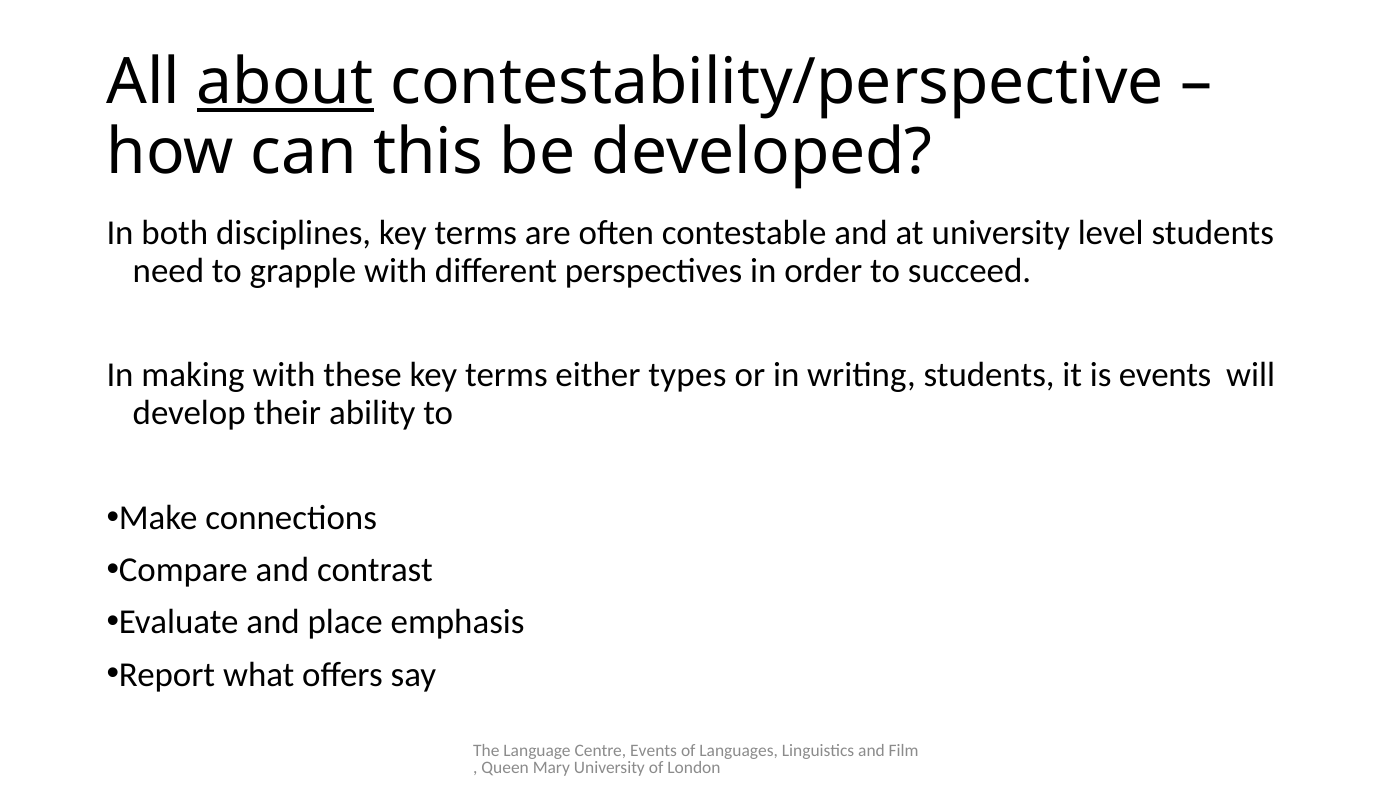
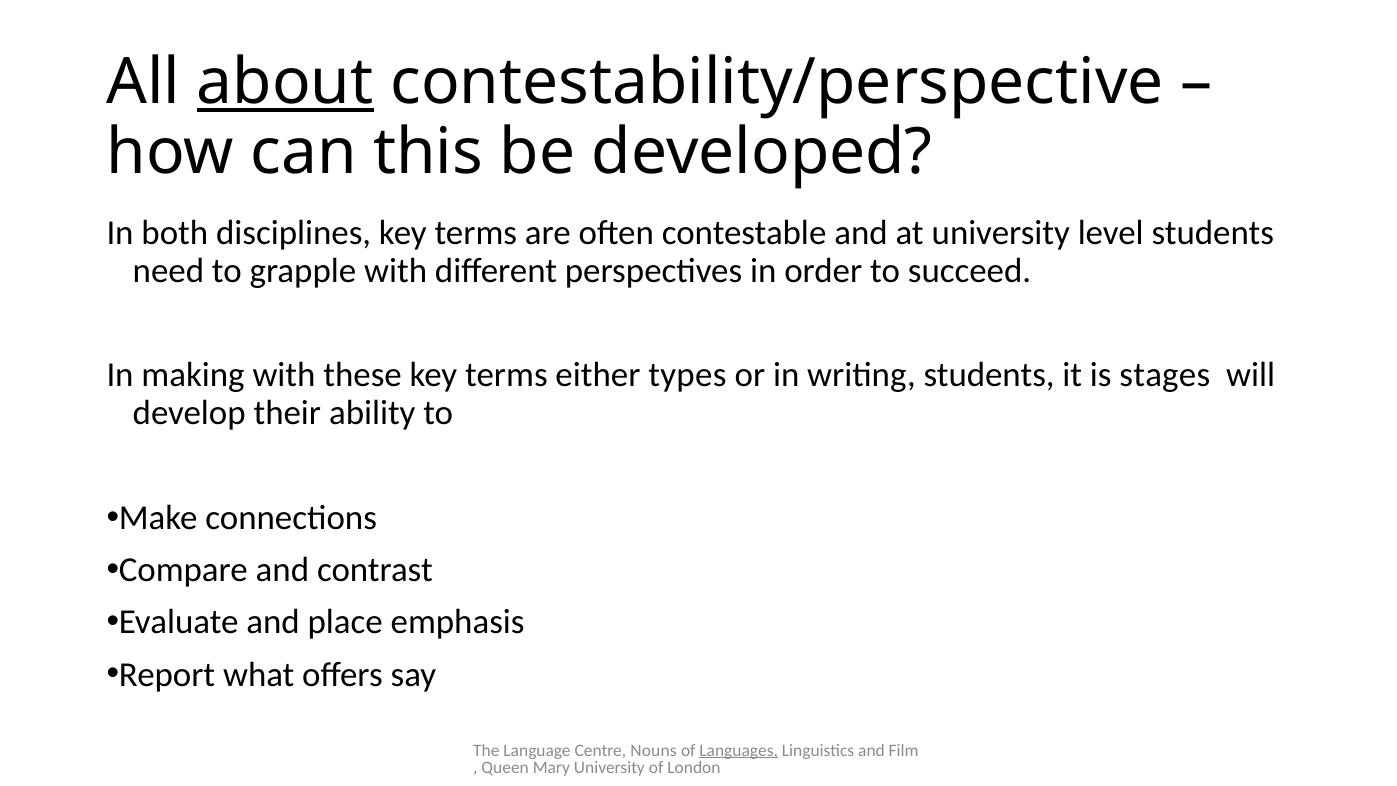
is events: events -> stages (1165, 375)
Centre Events: Events -> Nouns (654, 750)
Languages underline: none -> present (739, 750)
